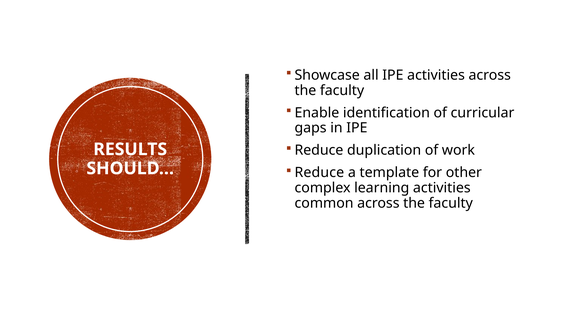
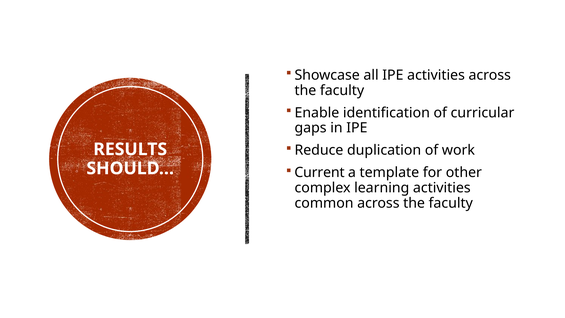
Reduce: Reduce -> Current (319, 172)
